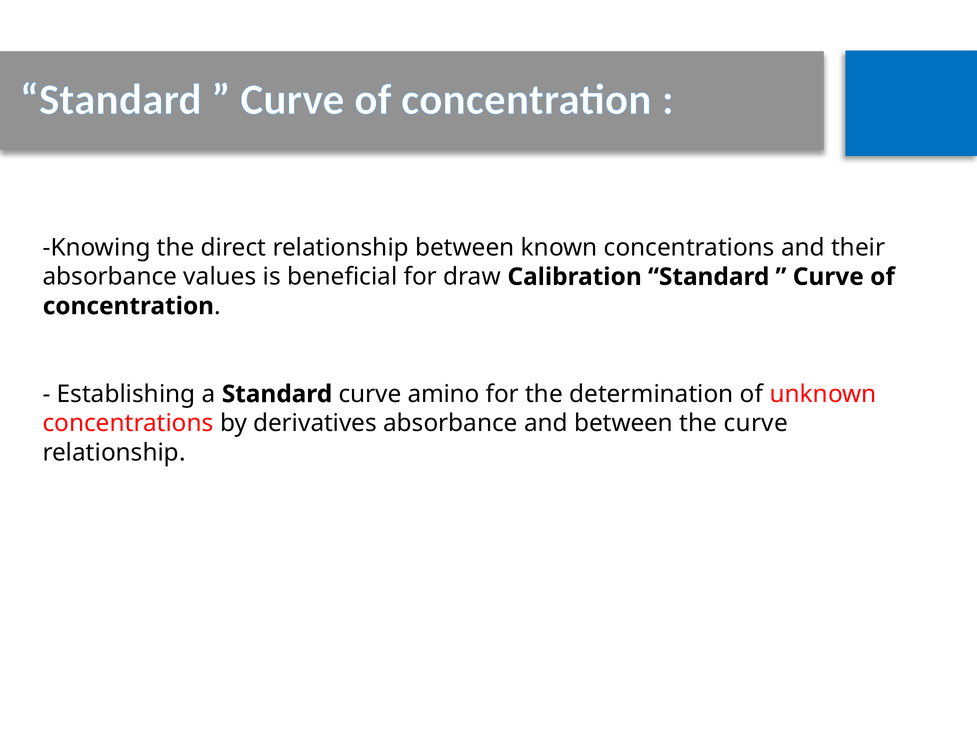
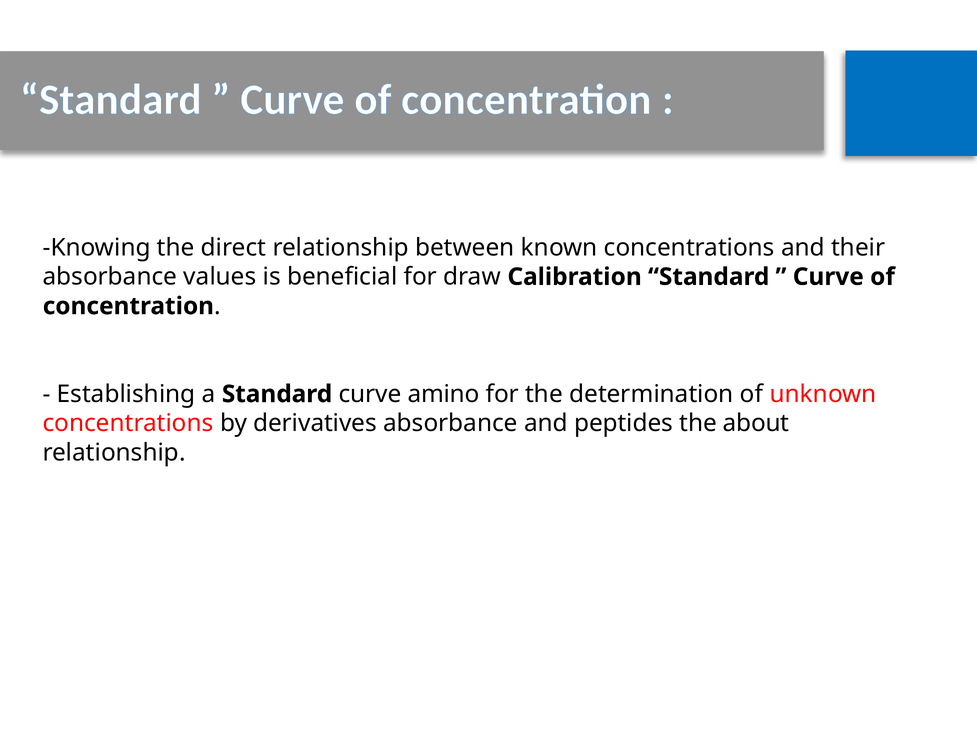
and between: between -> peptides (624, 423)
the curve: curve -> about (756, 423)
